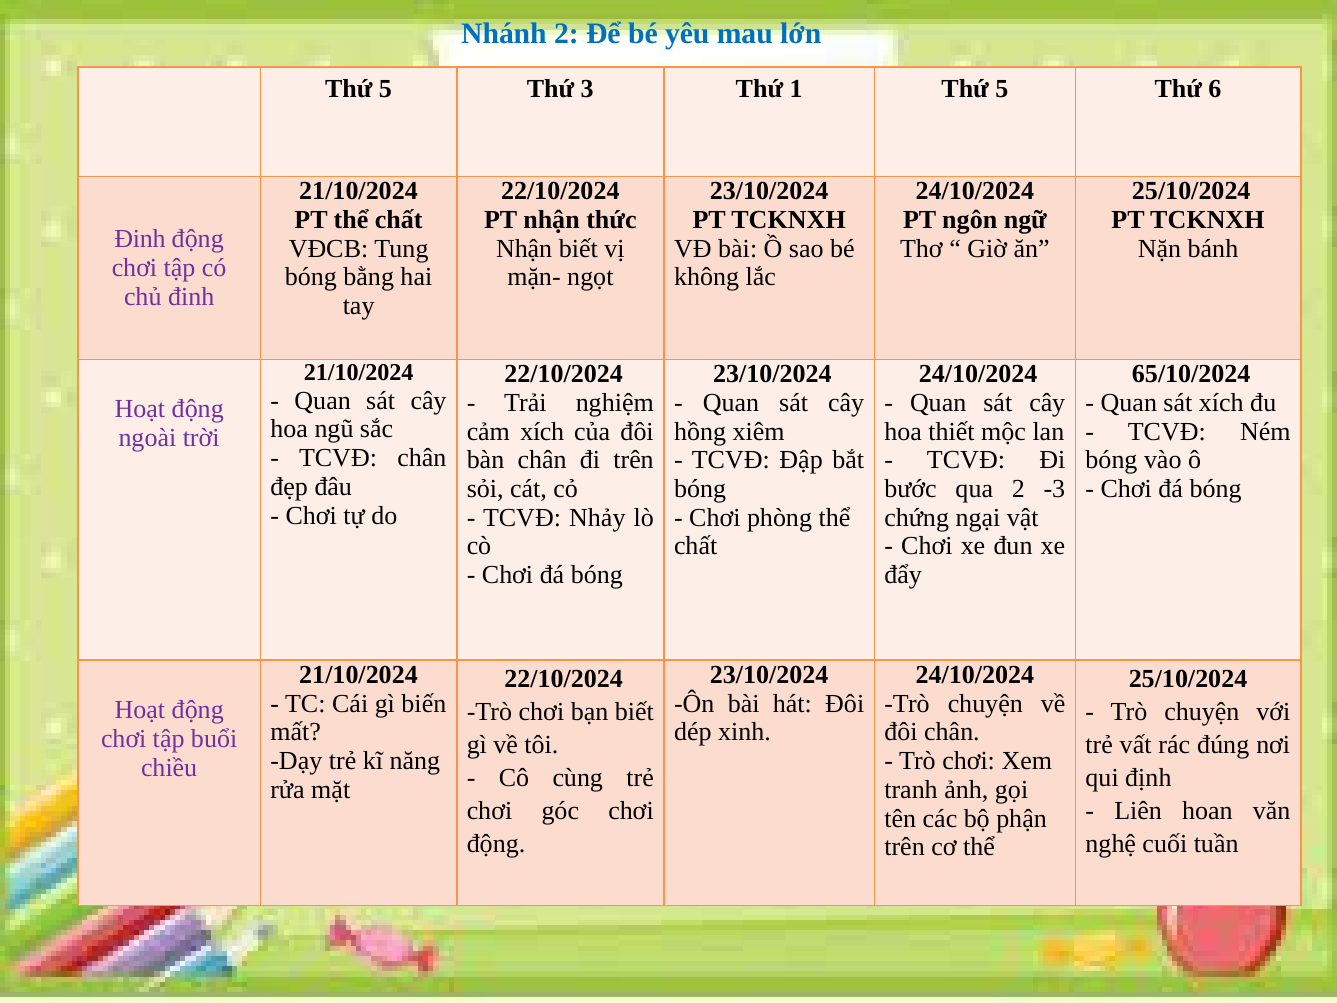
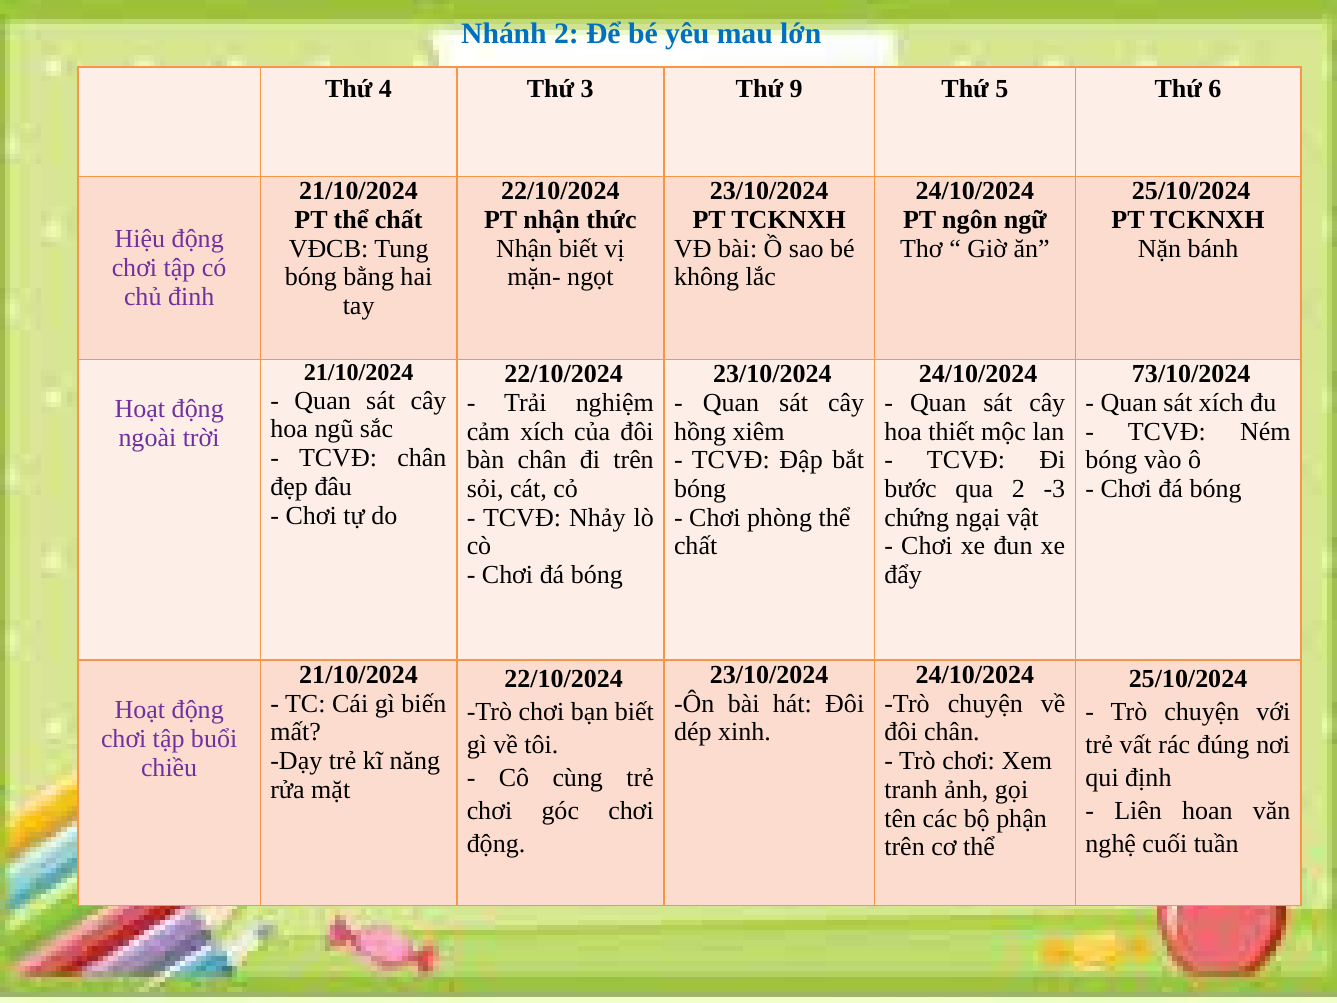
5: 5 -> 4 (385, 88)
1: 1 -> 9 (796, 88)
Đinh: Đinh -> Hiệu (140, 239)
65/10/2024: 65/10/2024 -> 73/10/2024 (1191, 374)
